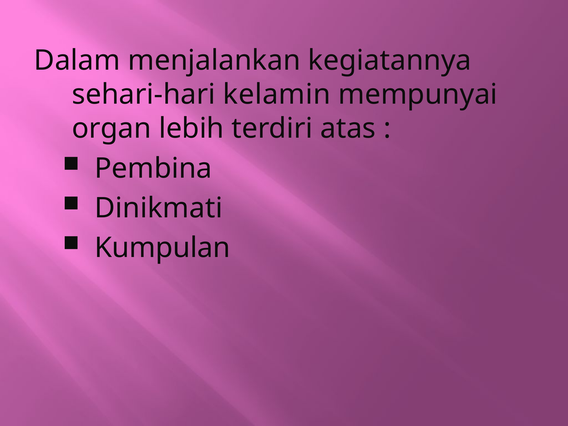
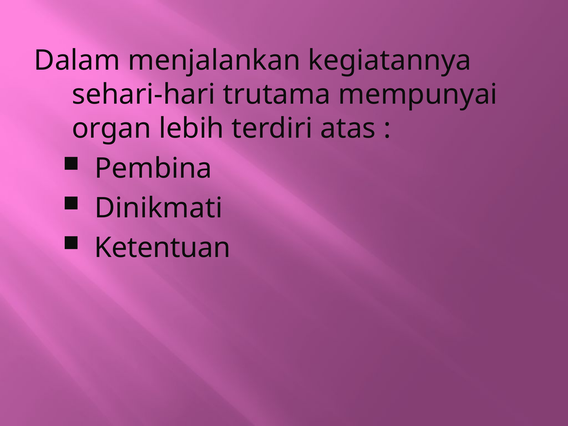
kelamin: kelamin -> trutama (277, 94)
Kumpulan: Kumpulan -> Ketentuan (162, 248)
